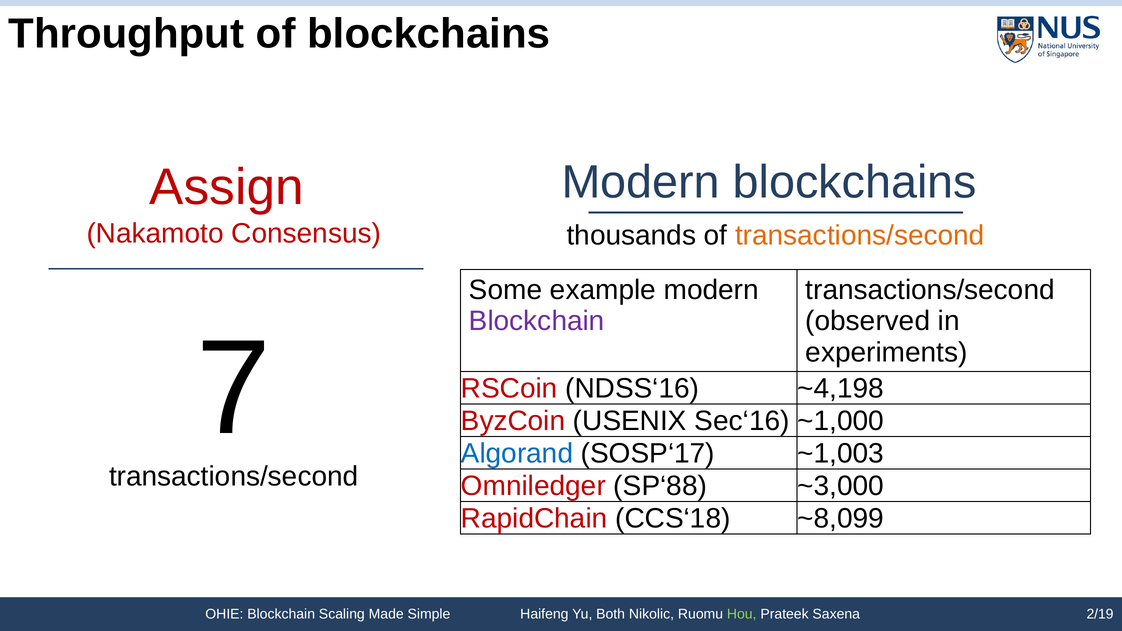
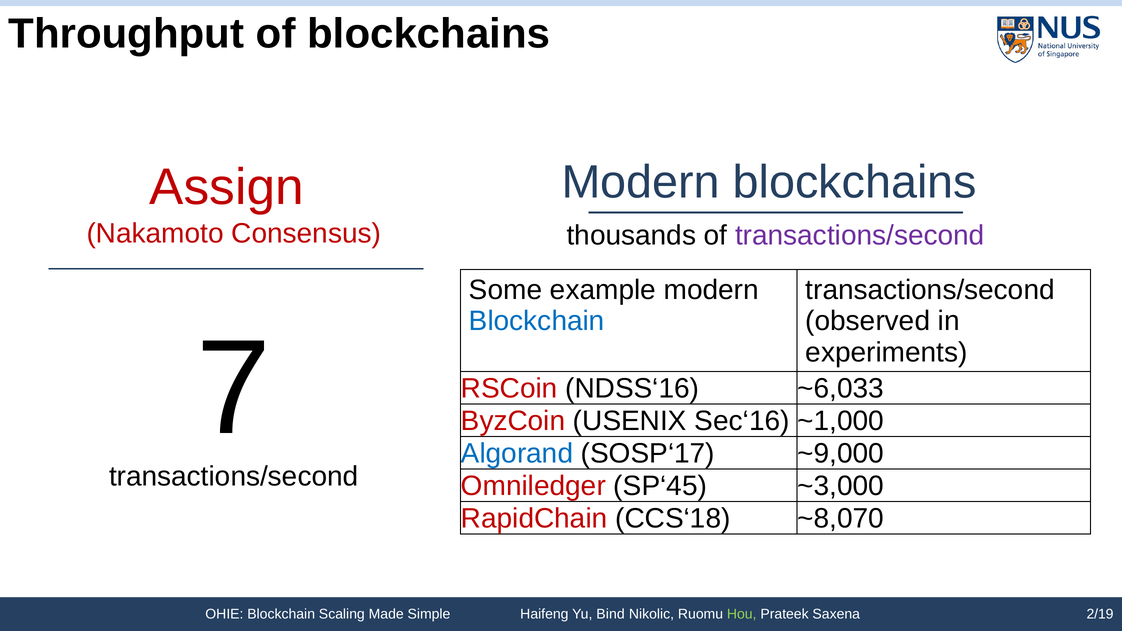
transactions/second colour: orange -> purple (860, 235)
Blockchain colour: purple -> blue (537, 321)
~4,198: ~4,198 -> ~6,033 (841, 389)
~1,003: ~1,003 -> ~9,000 (841, 454)
SP‘88: SP‘88 -> SP‘45 (660, 486)
~8,099: ~8,099 -> ~8,070 (841, 518)
Both: Both -> Bind (611, 614)
